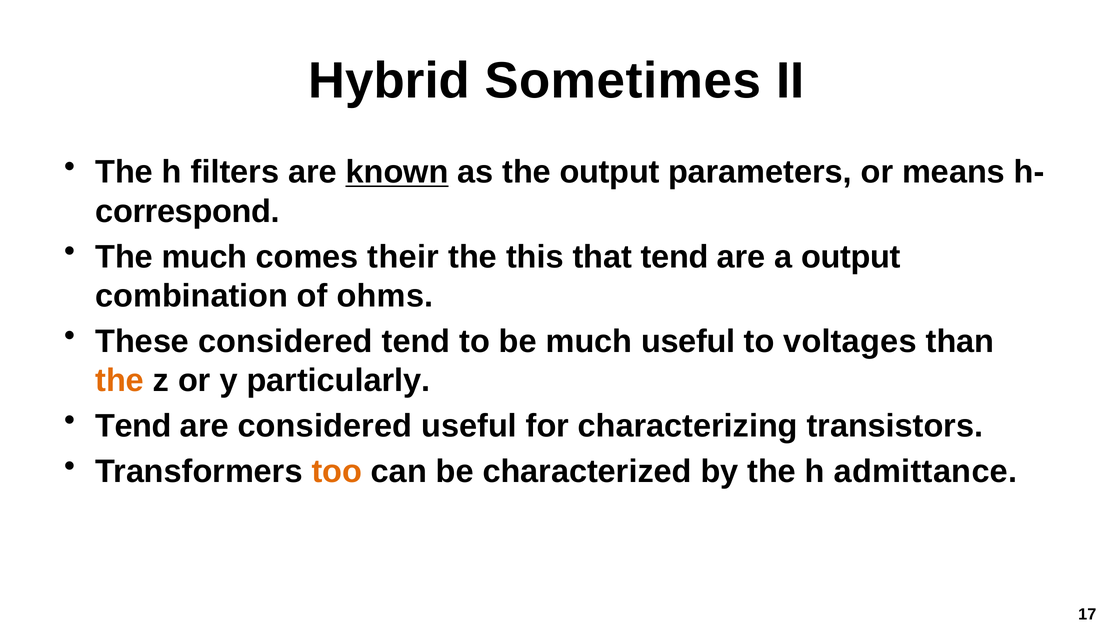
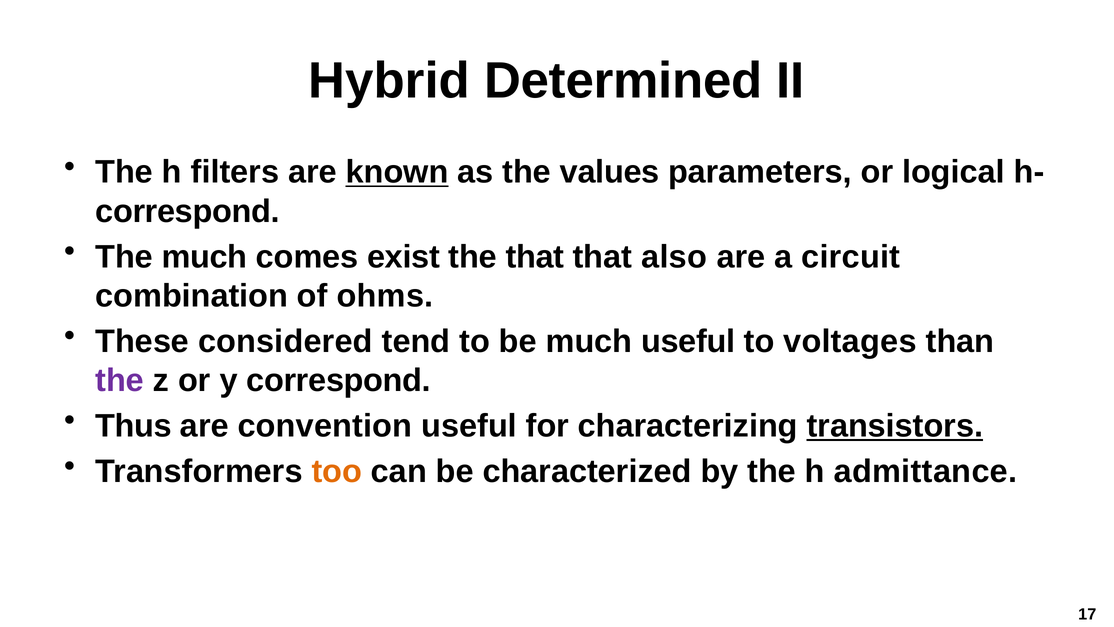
Sometimes: Sometimes -> Determined (623, 81)
the output: output -> values (610, 172)
means: means -> logical (954, 172)
their: their -> exist (404, 257)
the this: this -> that (535, 257)
that tend: tend -> also (674, 257)
a output: output -> circuit (851, 257)
the colour: orange -> purple (120, 380)
y particularly: particularly -> correspond (339, 380)
Tend: Tend -> Thus (133, 426)
are considered: considered -> convention (325, 426)
transistors underline: none -> present (895, 426)
